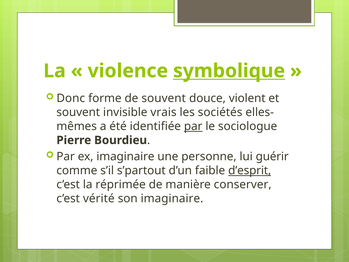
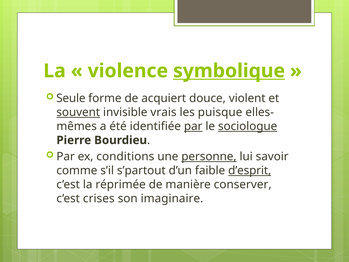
Donc: Donc -> Seule (71, 98)
de souvent: souvent -> acquiert (164, 98)
souvent underline: none -> present (78, 112)
sociétés: sociétés -> puisque (220, 112)
sociologue underline: none -> present (248, 126)
ex imaginaire: imaginaire -> conditions (125, 156)
personne underline: none -> present (209, 156)
guérir: guérir -> savoir (272, 156)
vérité: vérité -> crises (99, 198)
